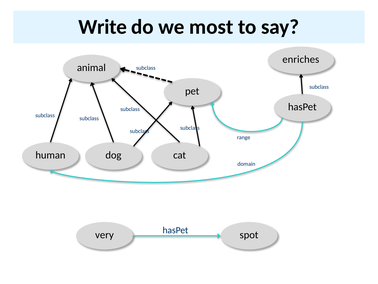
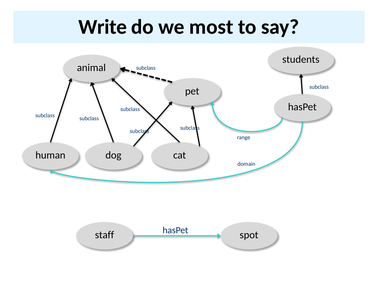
enriches: enriches -> students (301, 59)
very: very -> staff (105, 235)
